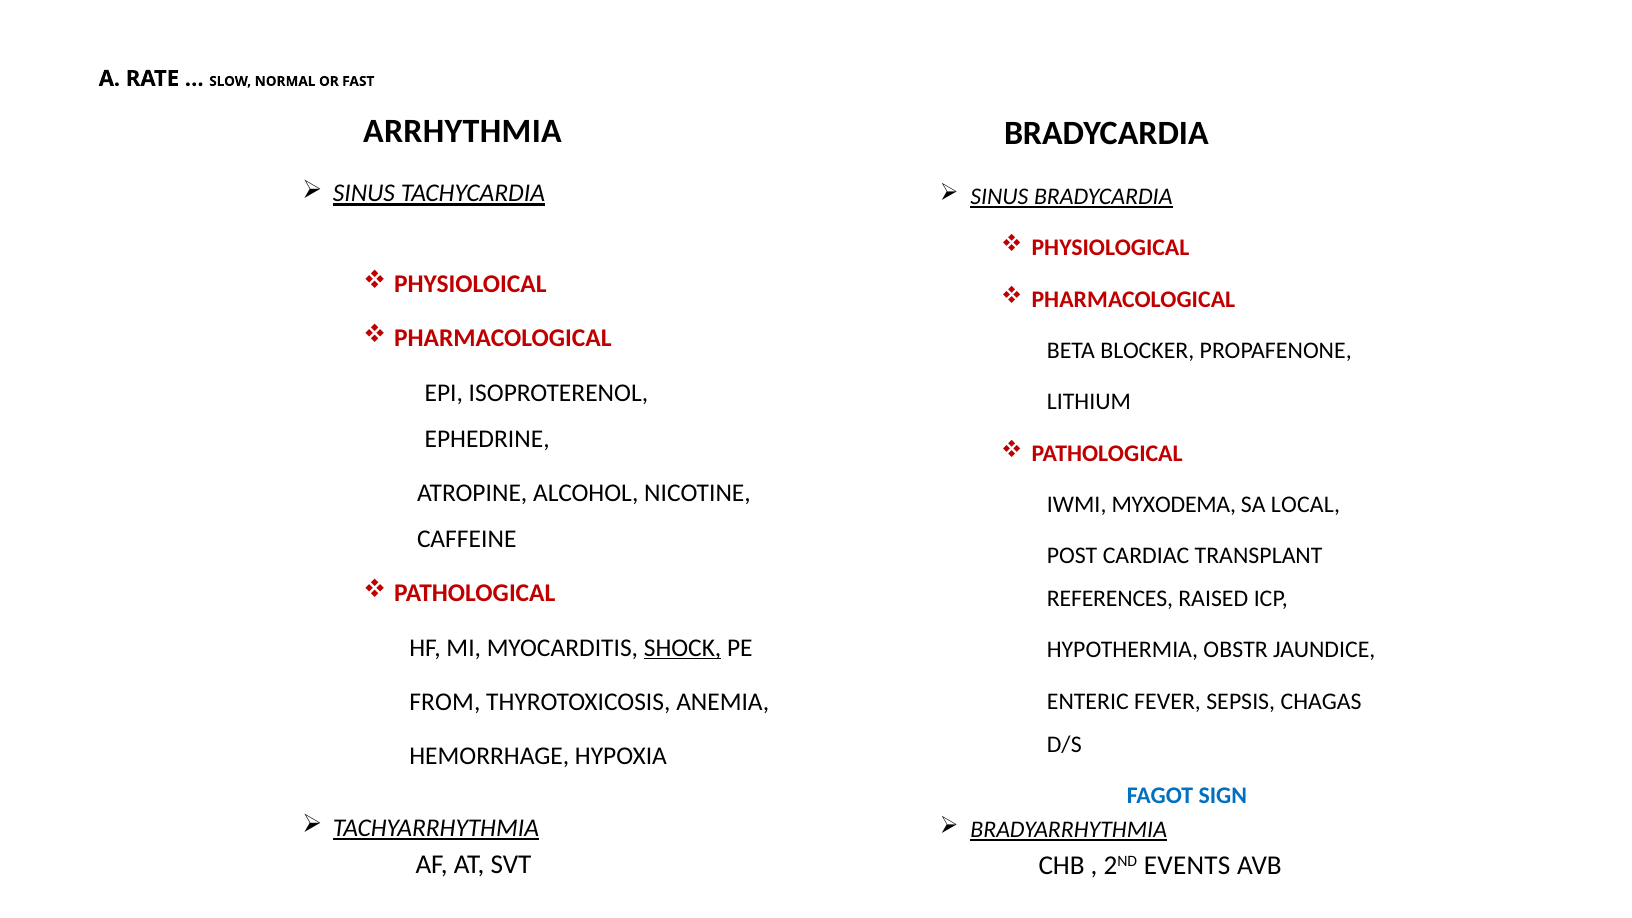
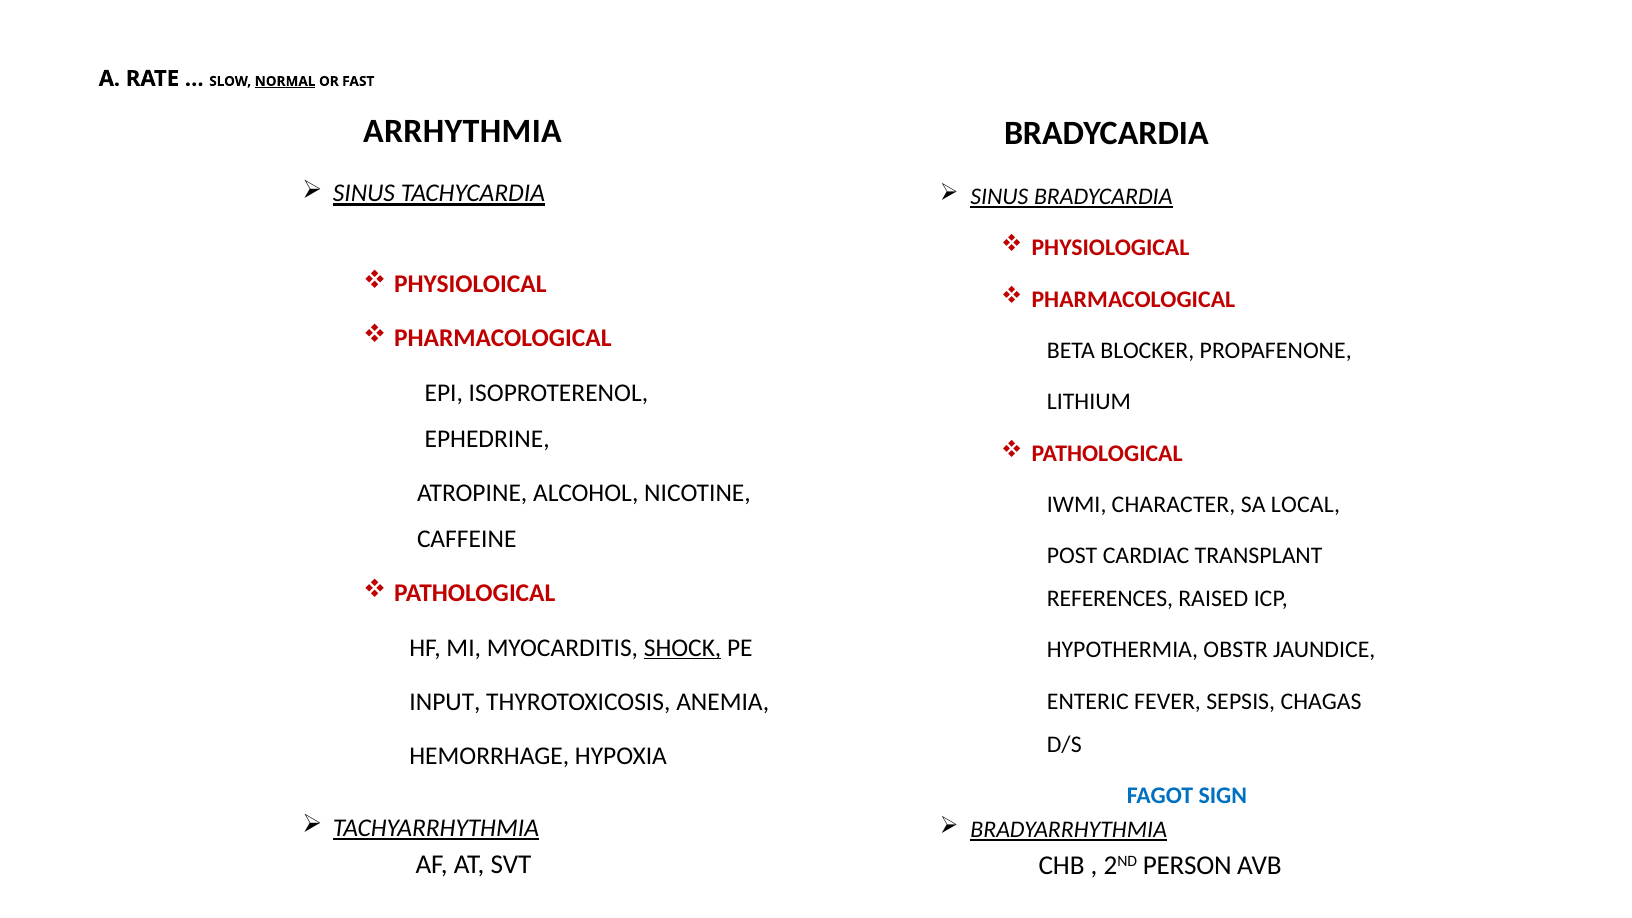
NORMAL underline: none -> present (285, 81)
MYXODEMA: MYXODEMA -> CHARACTER (1174, 505)
FROM: FROM -> INPUT (445, 702)
EVENTS: EVENTS -> PERSON (1187, 865)
